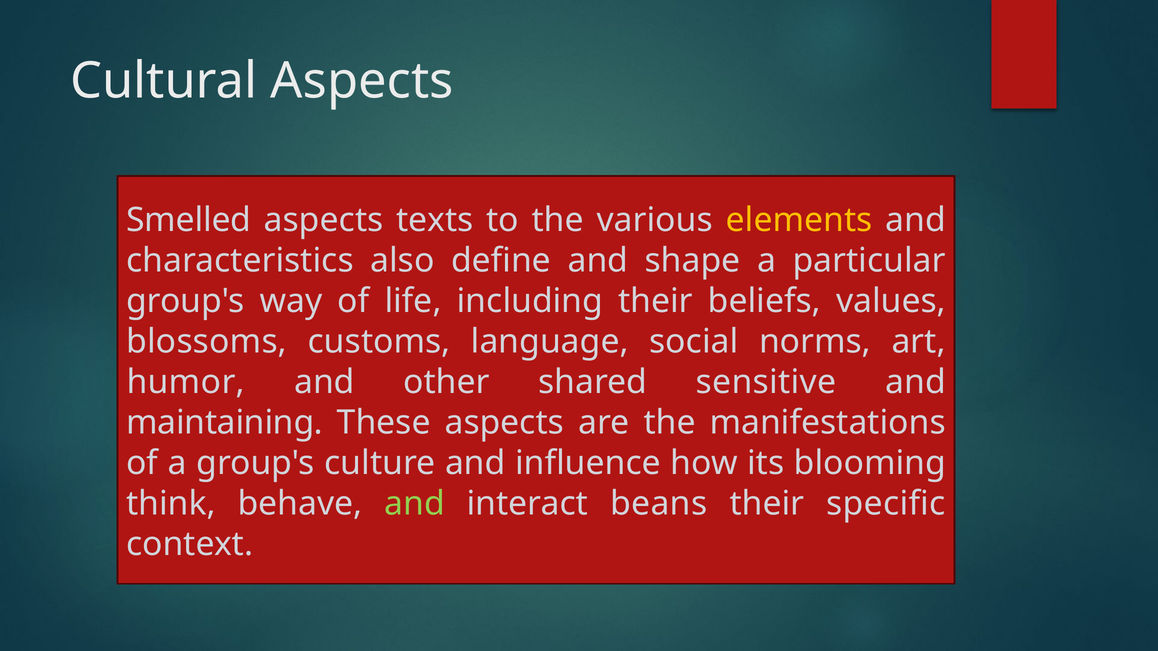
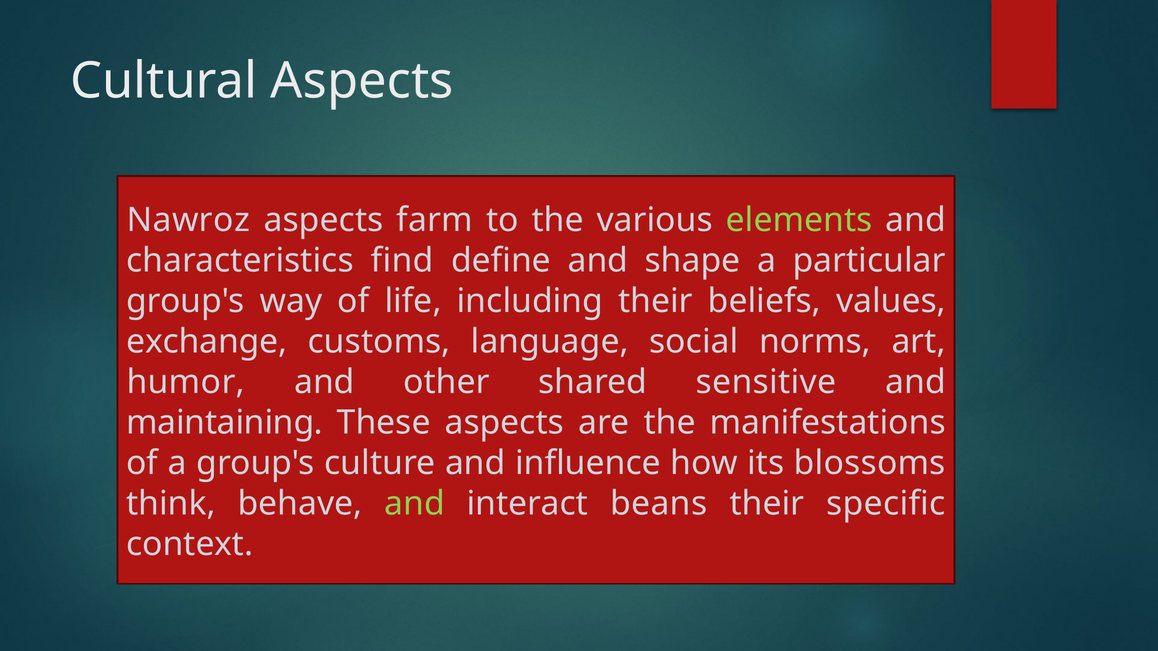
Smelled: Smelled -> Nawroz (188, 220)
texts: texts -> farm (435, 220)
elements colour: yellow -> light green (799, 220)
also: also -> find (402, 261)
blossoms: blossoms -> exchange (207, 342)
blooming: blooming -> blossoms (870, 464)
